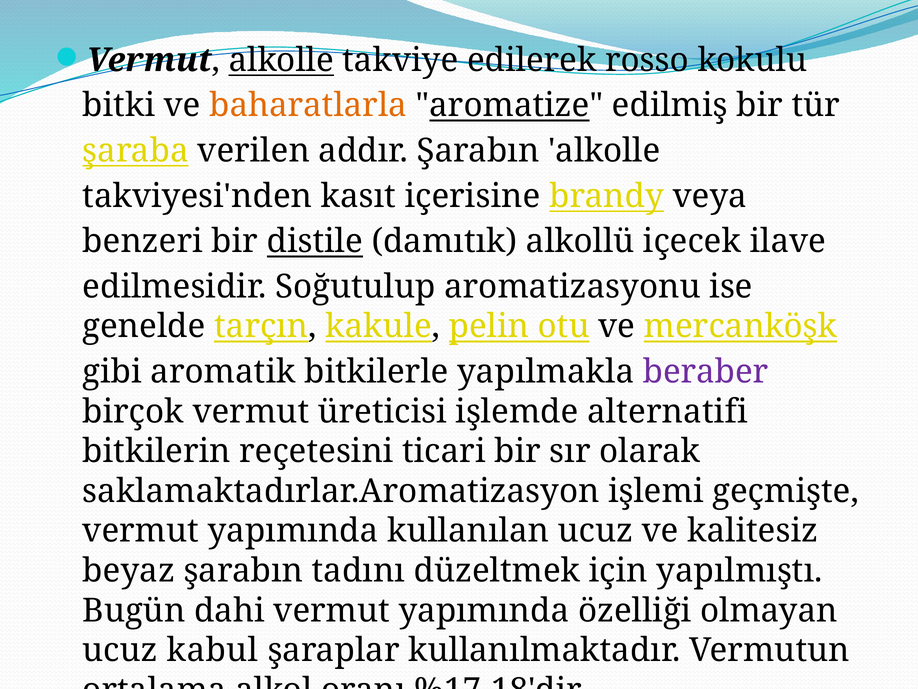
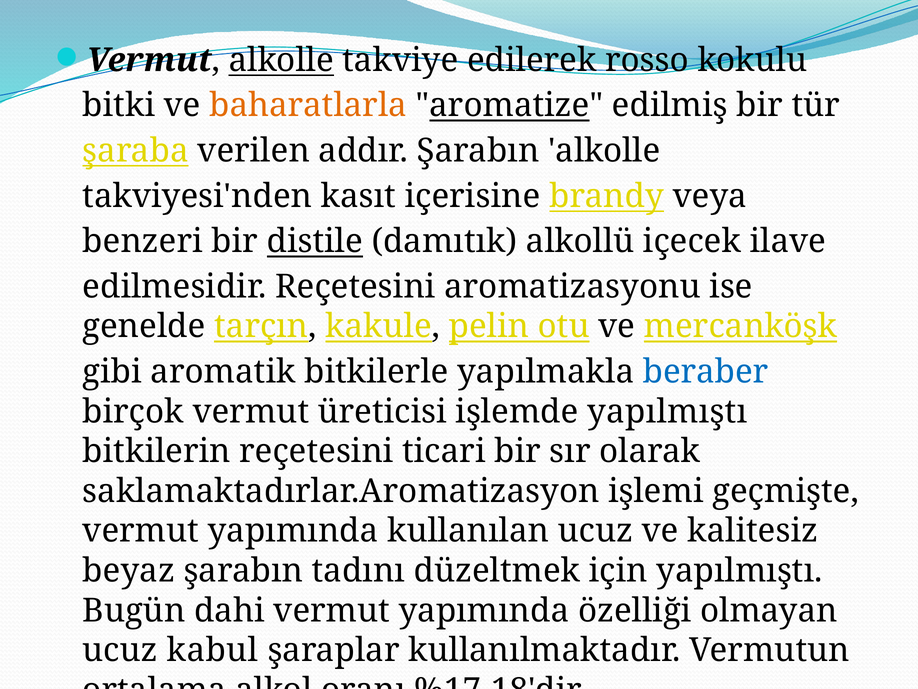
edilmesidir Soğutulup: Soğutulup -> Reçetesini (355, 287)
beraber colour: purple -> blue (706, 372)
işlemde alternatifi: alternatifi -> yapılmıştı (667, 411)
